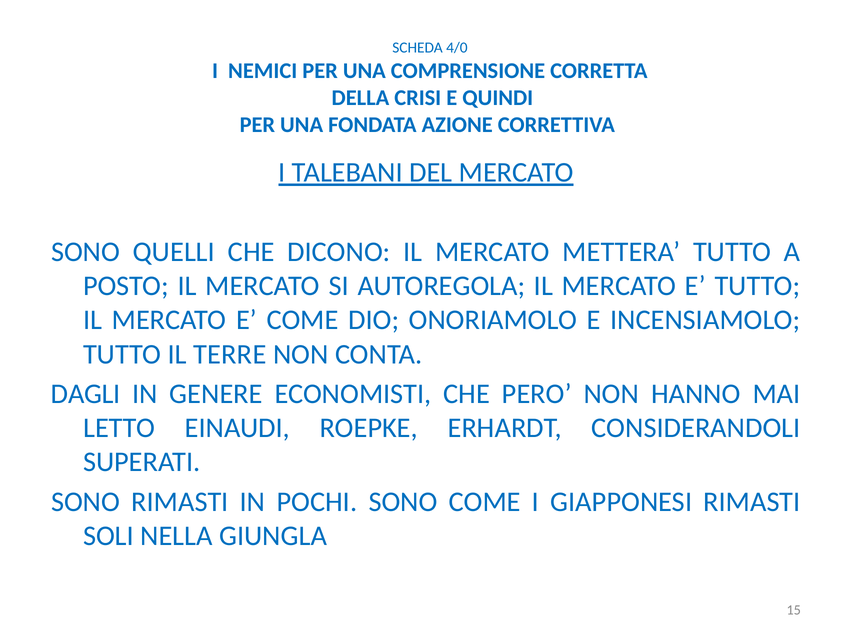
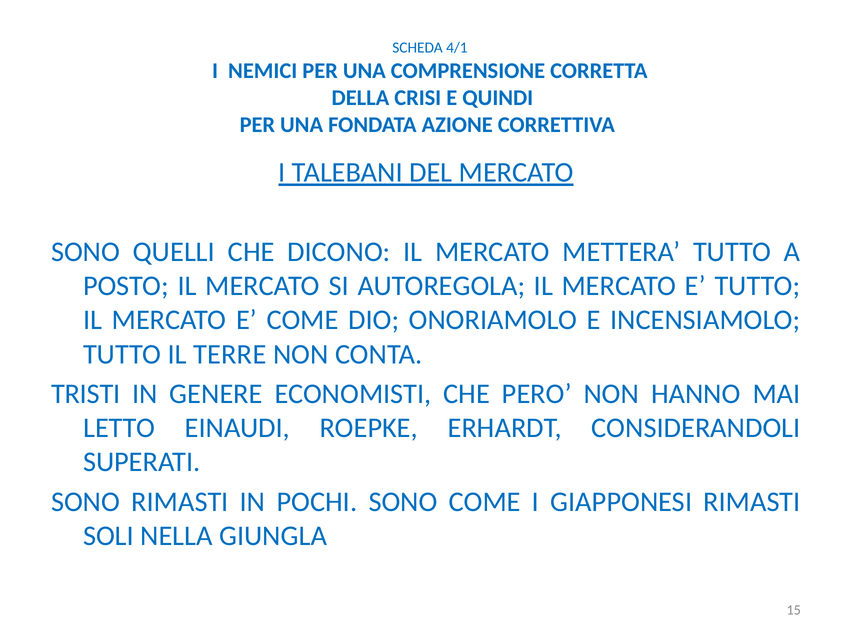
4/0: 4/0 -> 4/1 (457, 48)
DAGLI: DAGLI -> TRISTI (86, 394)
